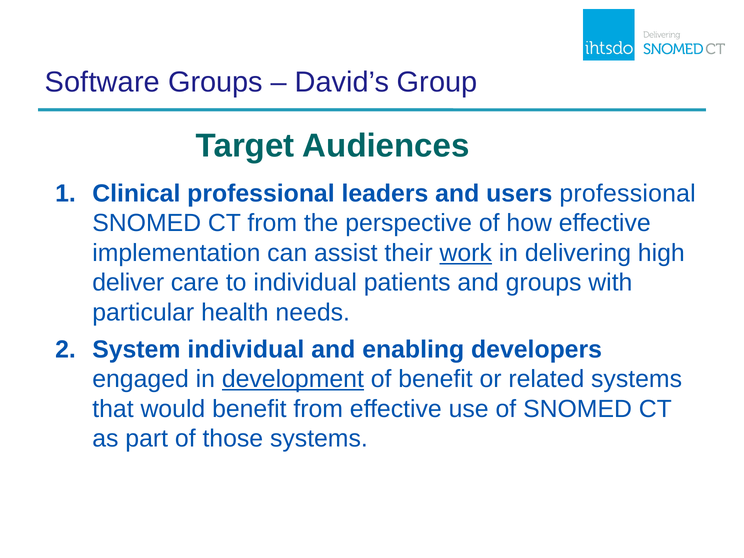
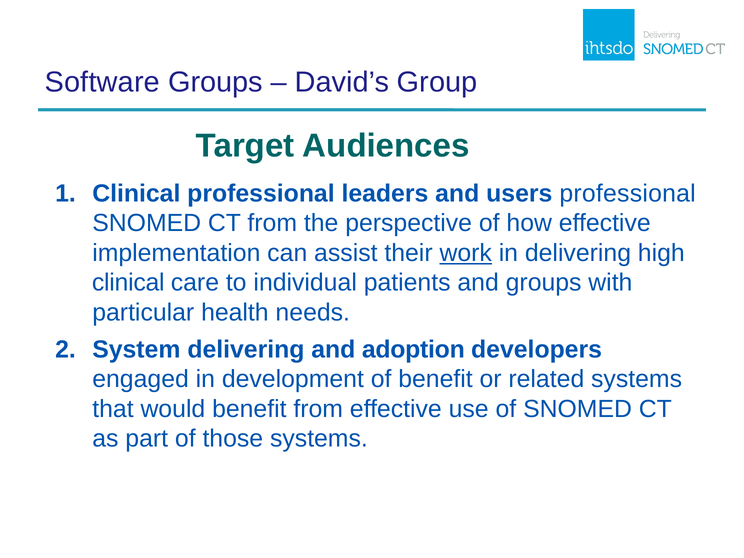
deliver: deliver -> clinical (128, 283)
System individual: individual -> delivering (246, 349)
enabling: enabling -> adoption (413, 349)
development underline: present -> none (293, 379)
